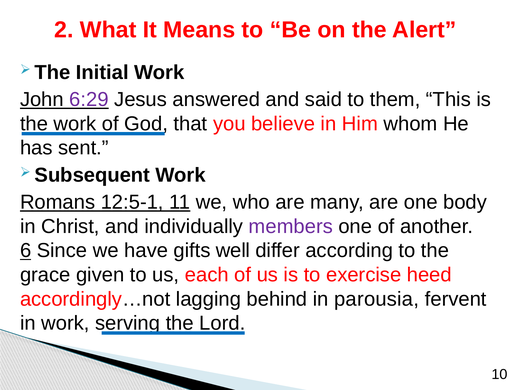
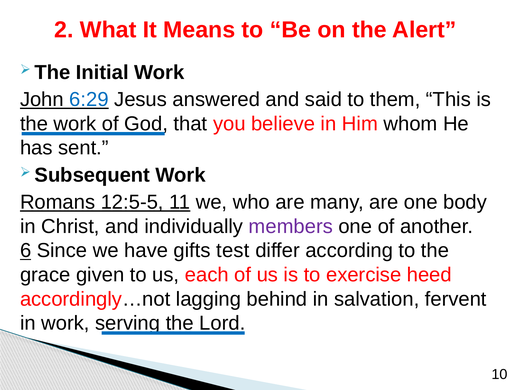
6:29 colour: purple -> blue (89, 100)
12:5-1: 12:5-1 -> 12:5-5 (132, 202)
well: well -> test (233, 251)
parousia: parousia -> salvation (377, 299)
